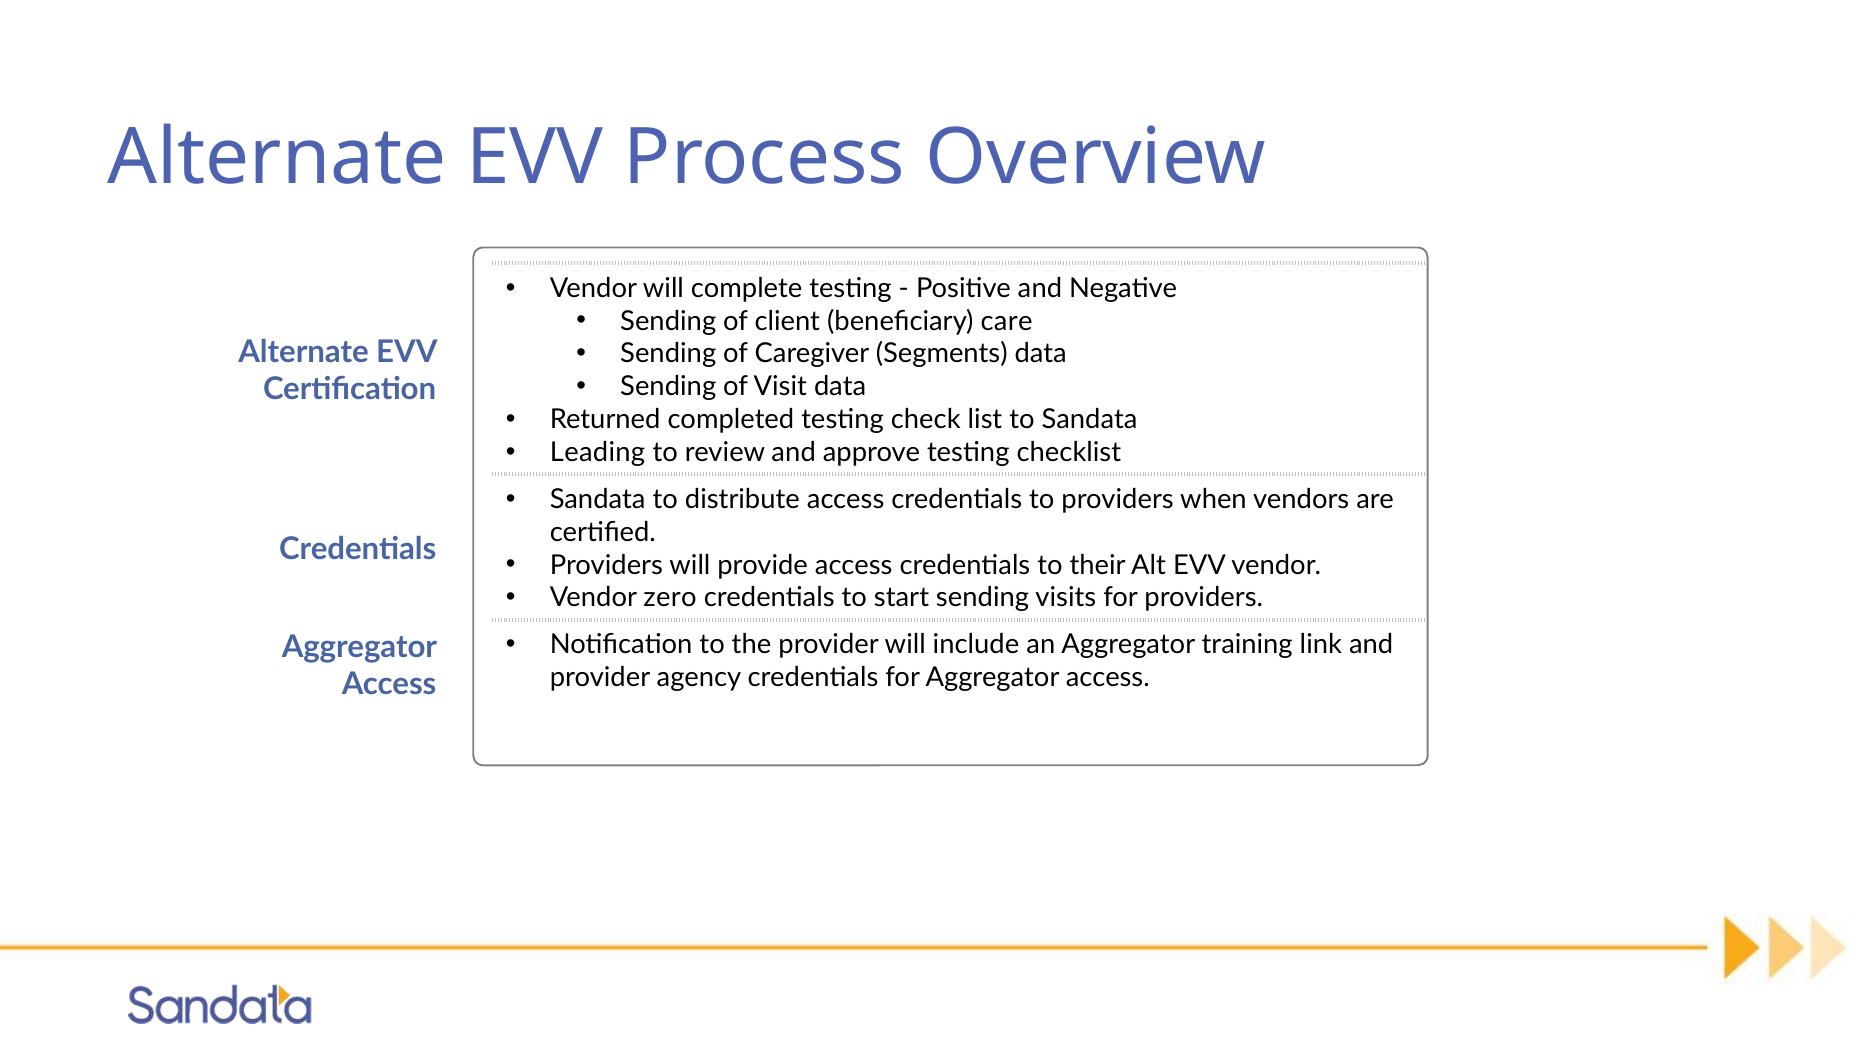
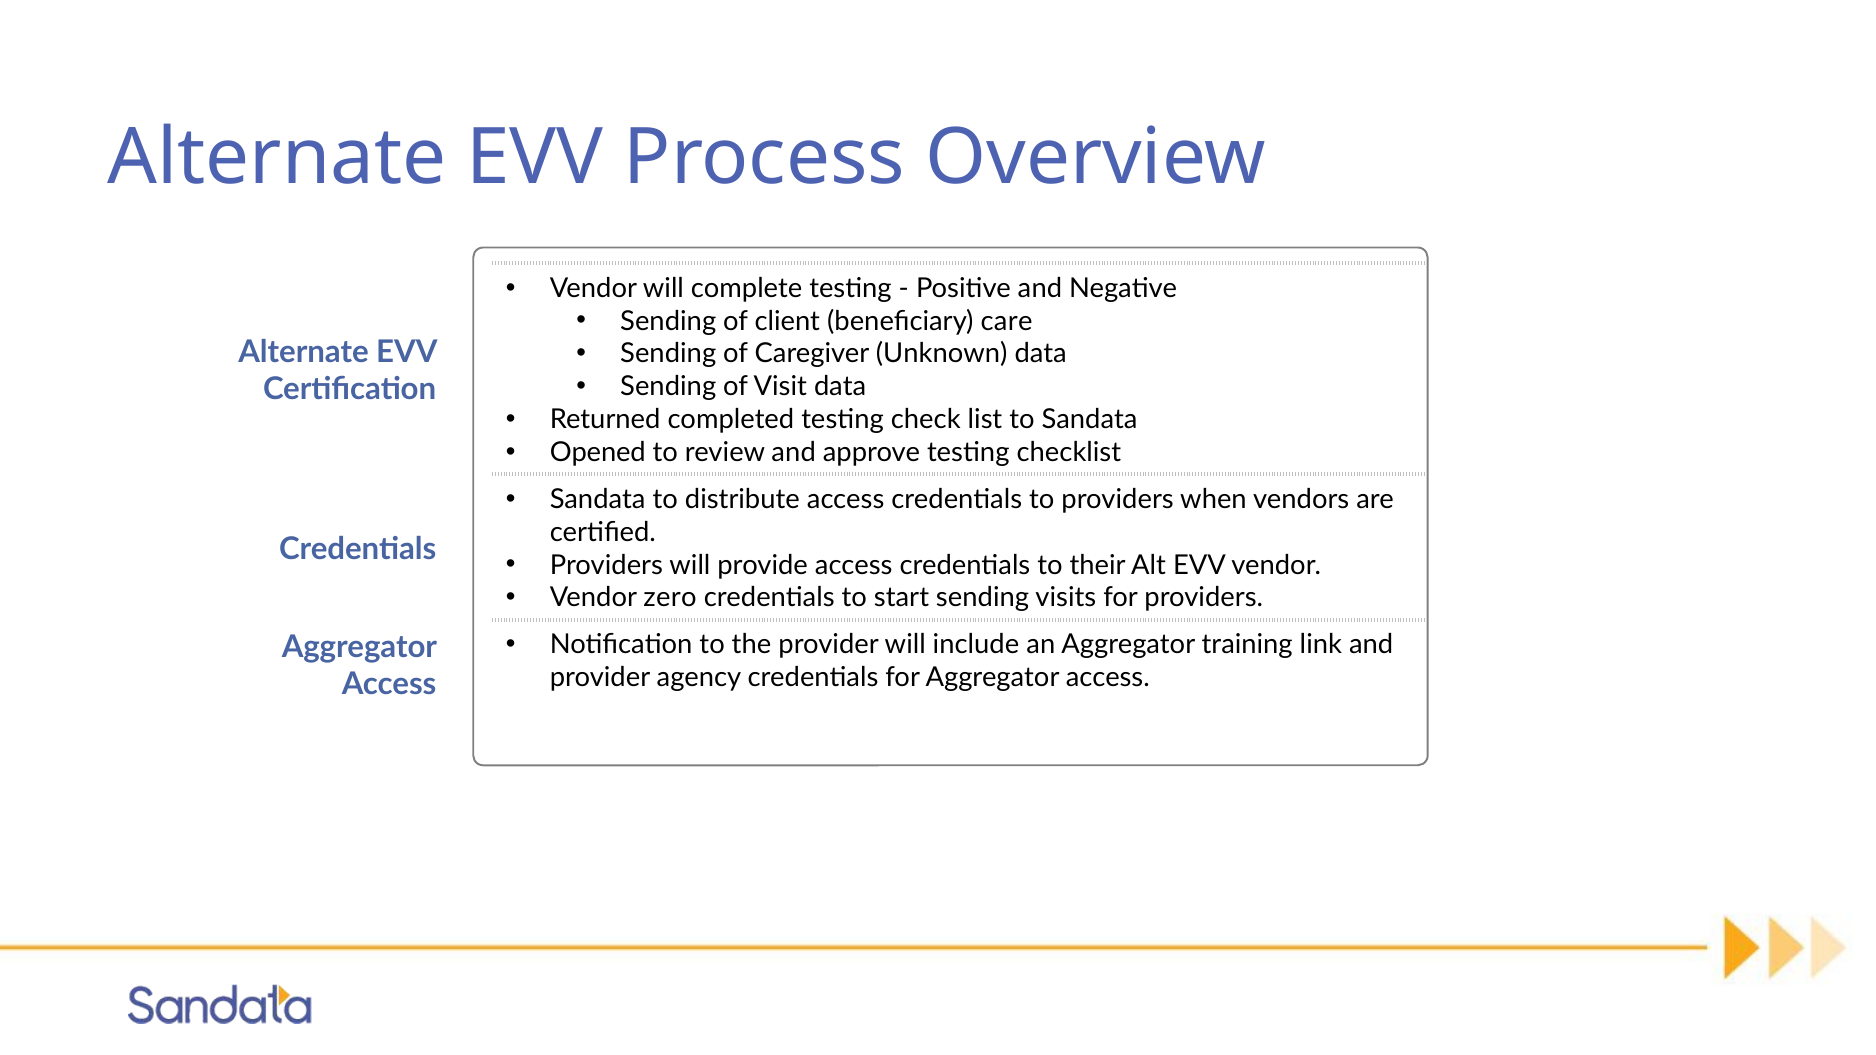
Segments: Segments -> Unknown (942, 354)
Leading: Leading -> Opened (598, 452)
